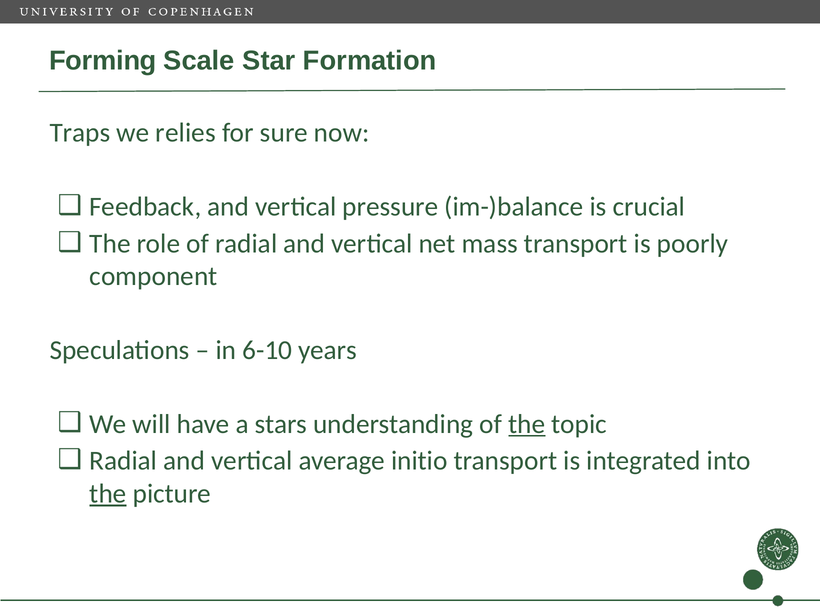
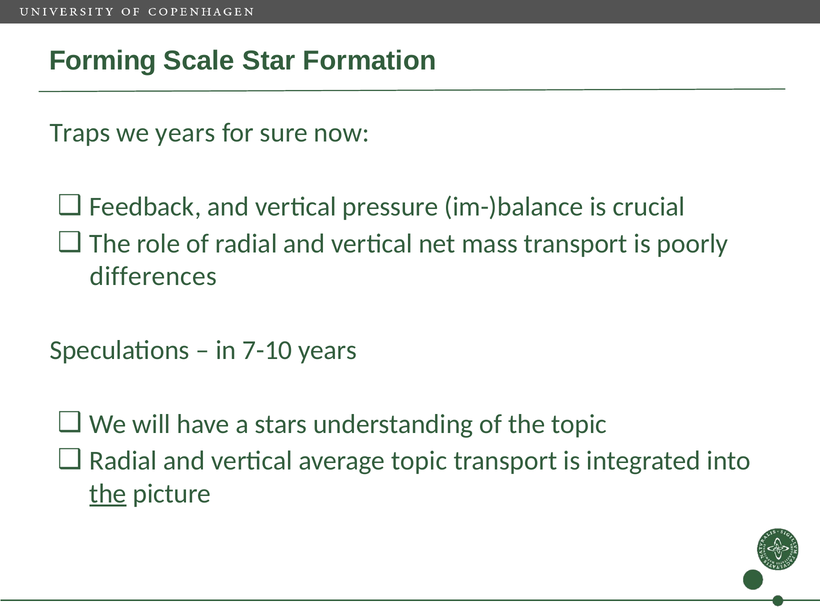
we relies: relies -> years (186, 133)
component: component -> differences (153, 276)
6-10: 6-10 -> 7-10 (267, 350)
the underline: present -> none (527, 424)
average initio: initio -> topic (419, 461)
